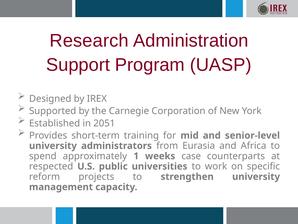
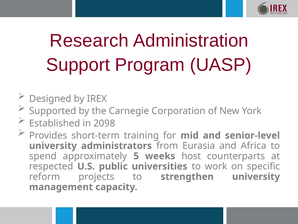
2051: 2051 -> 2098 (104, 123)
1: 1 -> 5 (136, 156)
case: case -> host (191, 156)
